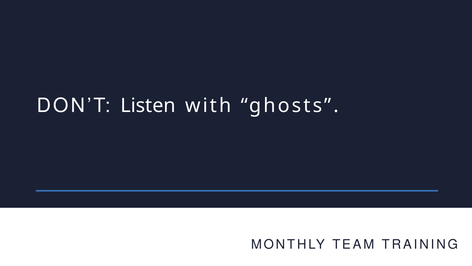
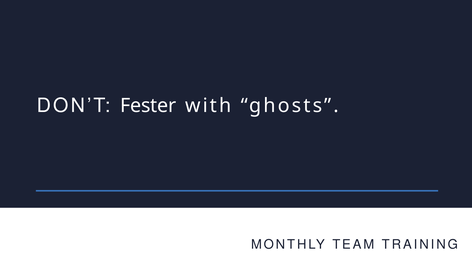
Listen: Listen -> Fester (148, 106)
